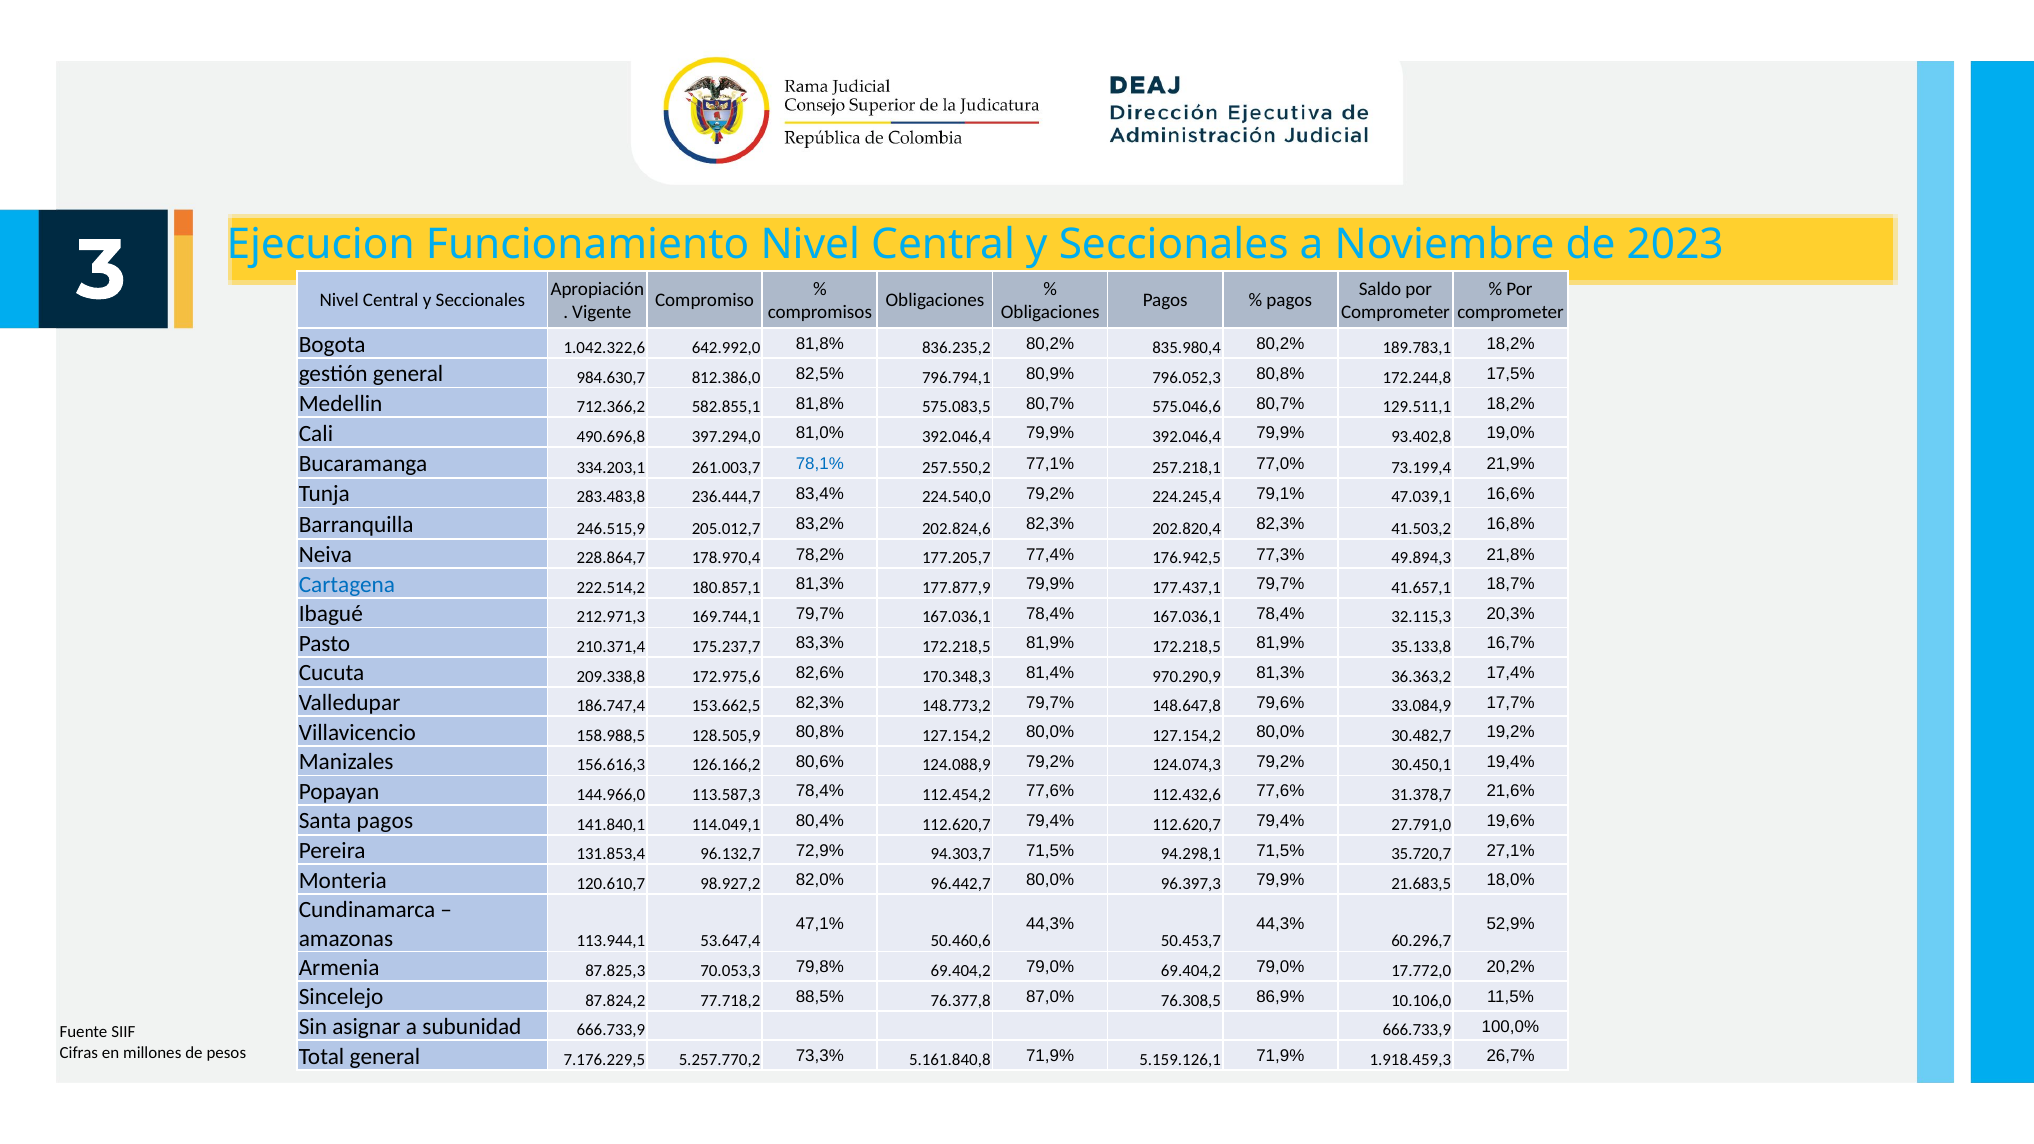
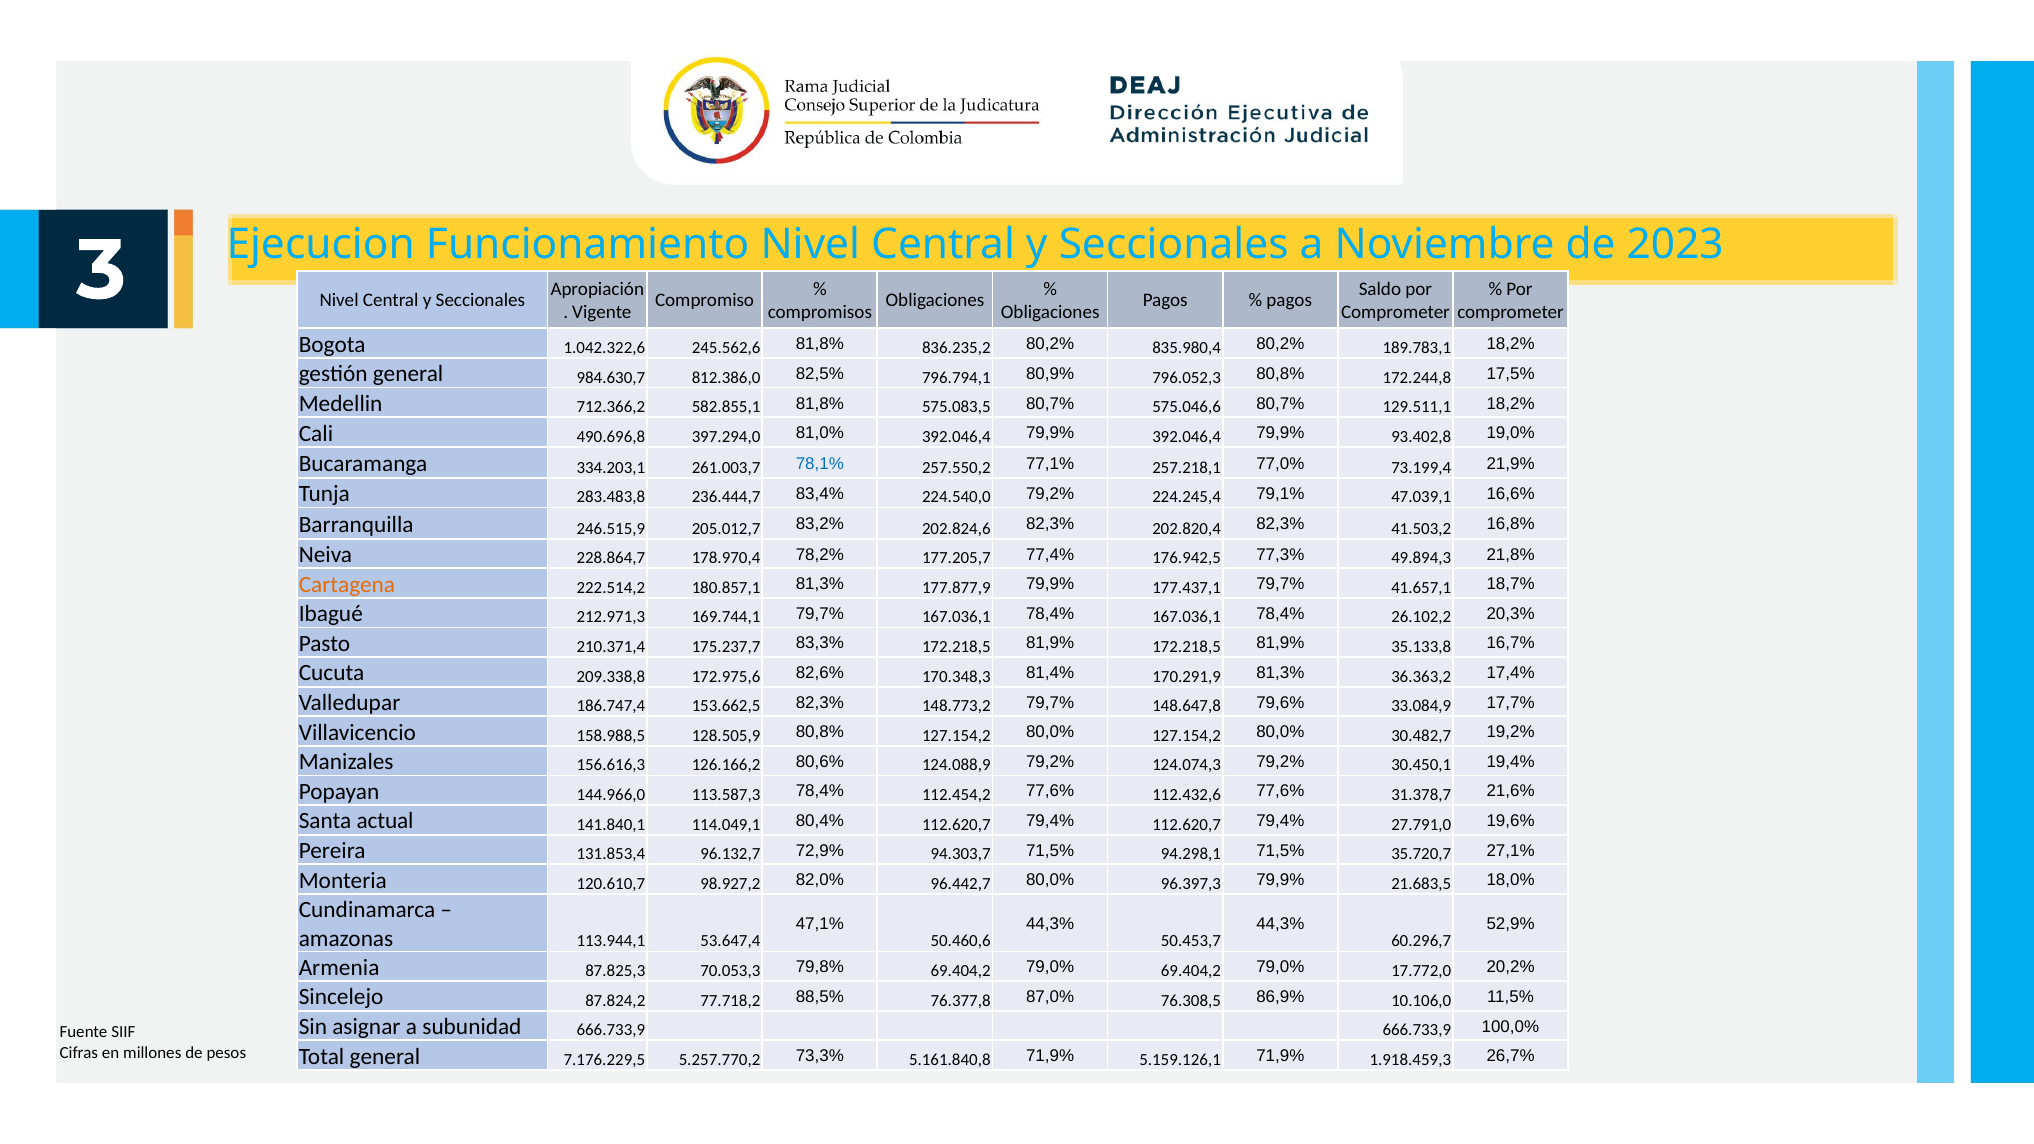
642.992,0: 642.992,0 -> 245.562,6 (726, 348)
Cartagena colour: blue -> orange (347, 584)
32.115,3: 32.115,3 -> 26.102,2 (1421, 617)
970.290,9: 970.290,9 -> 170.291,9 (1187, 677)
Santa pagos: pagos -> actual (385, 821)
